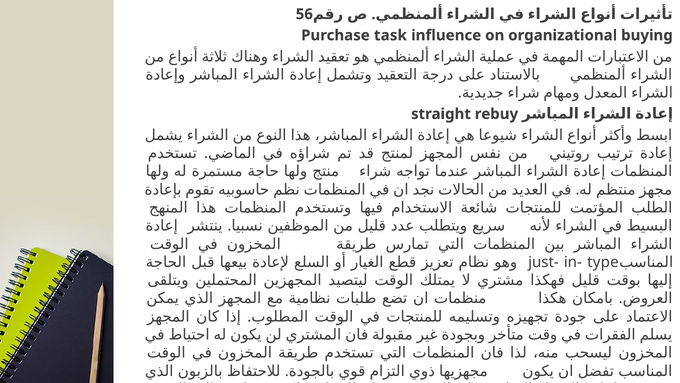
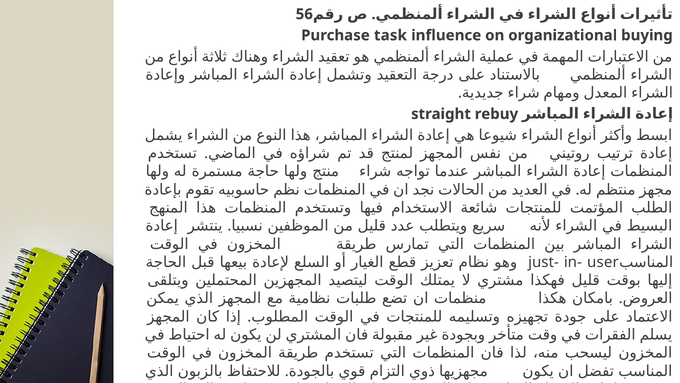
type: type -> user (603, 262)
